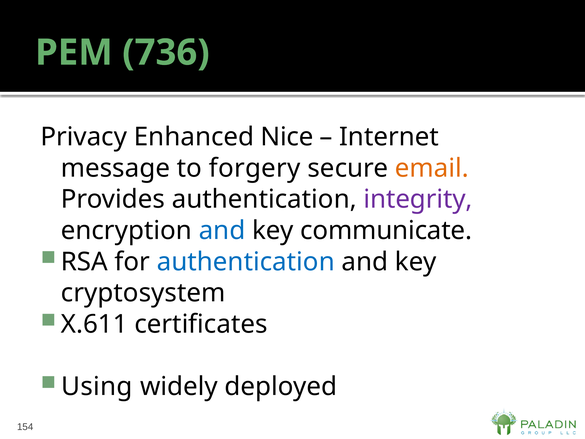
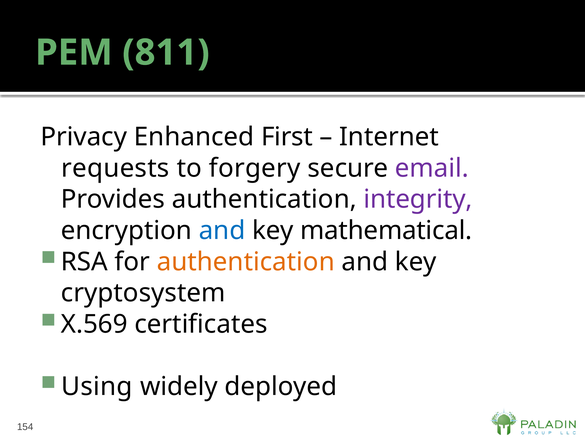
736: 736 -> 811 (166, 53)
Nice: Nice -> First (287, 137)
message: message -> requests (115, 168)
email colour: orange -> purple (432, 168)
communicate: communicate -> mathematical (386, 230)
authentication colour: blue -> orange (246, 262)
X.611: X.611 -> X.569 (94, 324)
